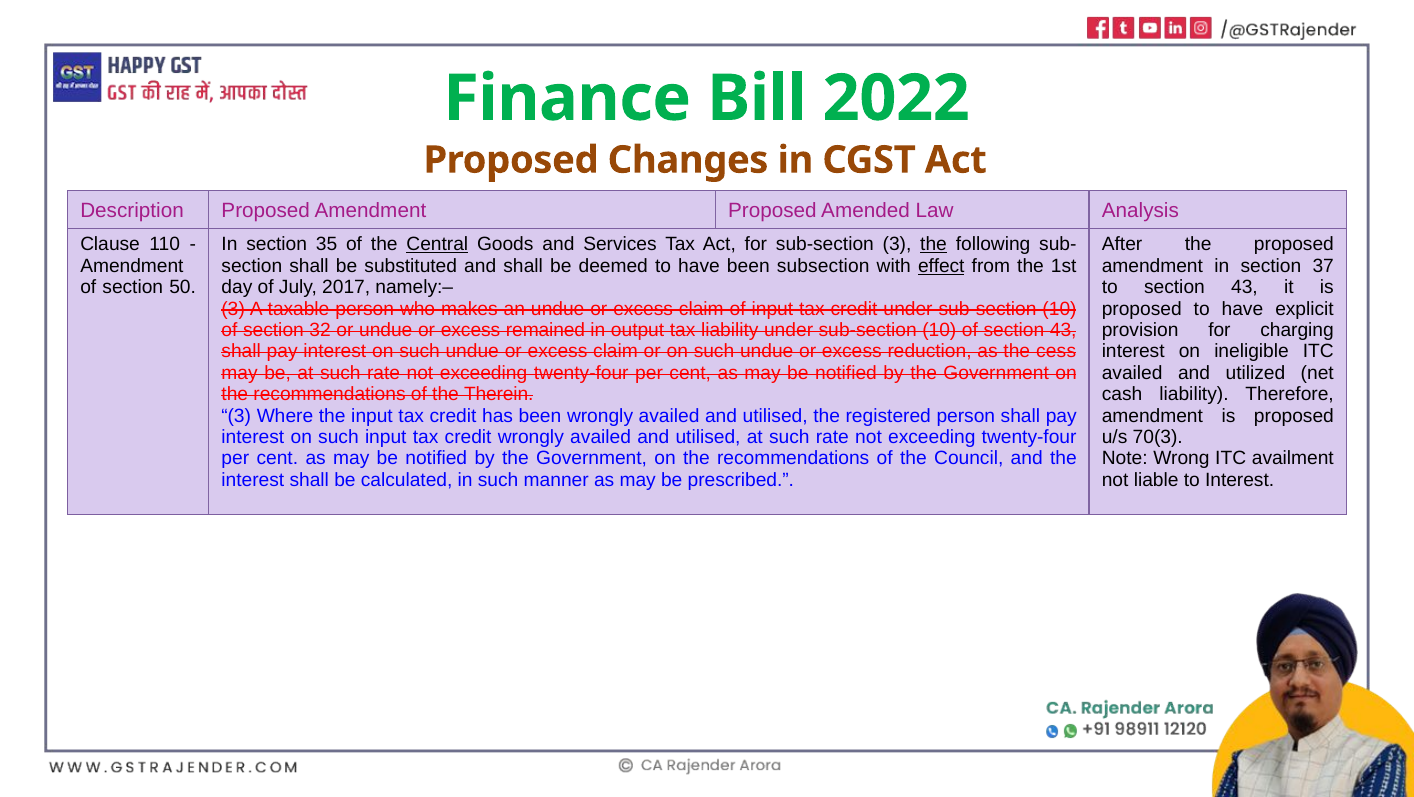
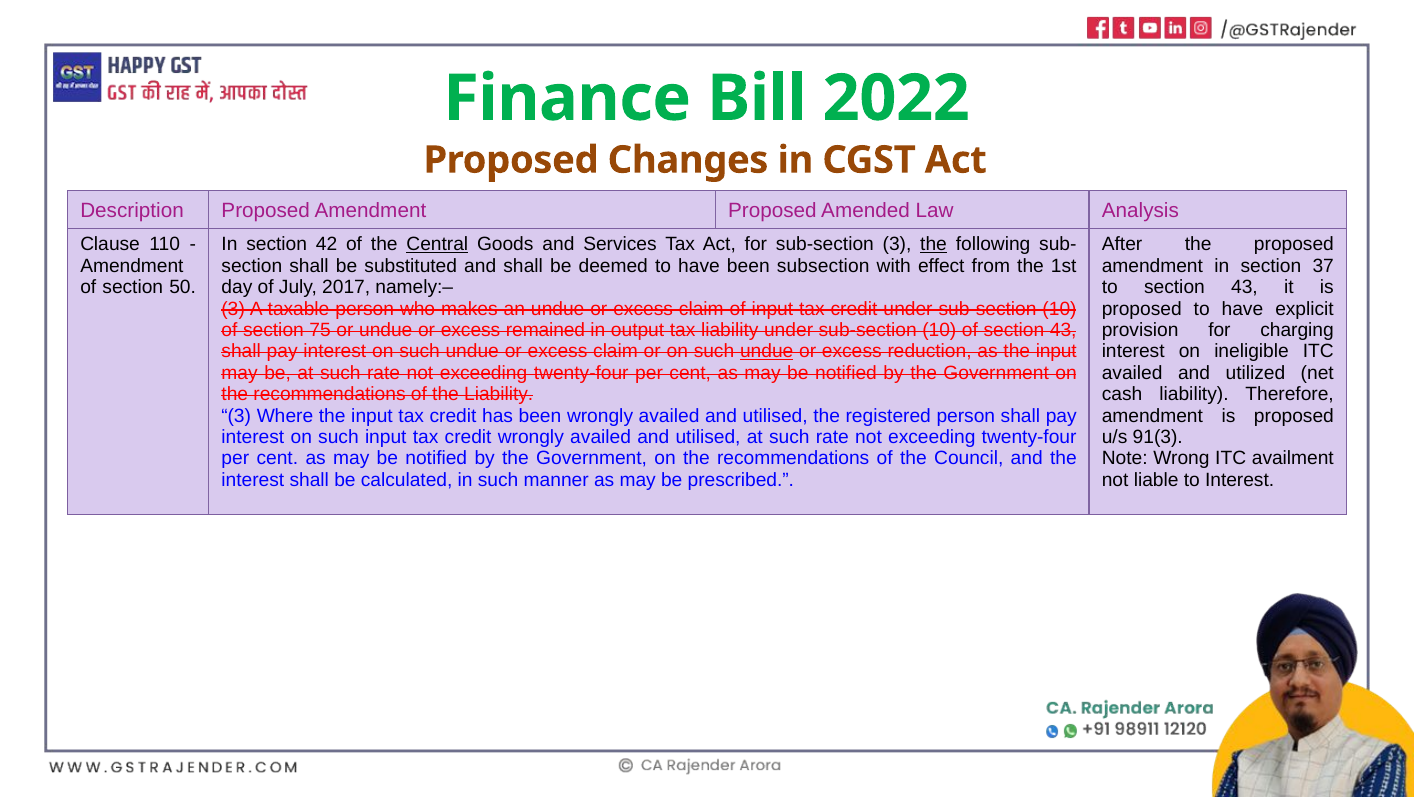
35: 35 -> 42 (327, 245)
effect underline: present -> none (941, 266)
32: 32 -> 75 (320, 330)
undue underline: none -> present (767, 352)
as the cess: cess -> input (1056, 352)
the Therein: Therein -> Liability (499, 395)
70(3: 70(3 -> 91(3 (1158, 437)
